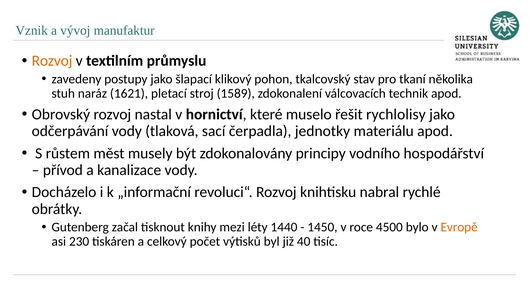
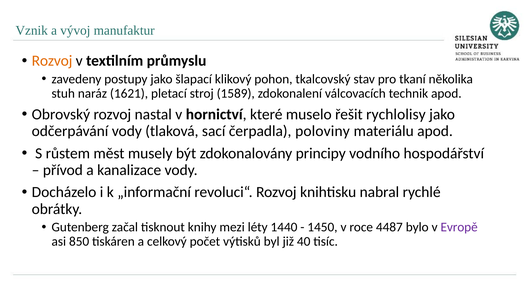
jednotky: jednotky -> poloviny (322, 131)
4500: 4500 -> 4487 (389, 227)
Evropě colour: orange -> purple (459, 227)
230: 230 -> 850 (79, 241)
